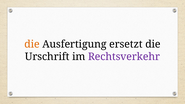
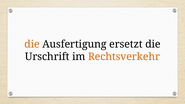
Rechtsverkehr colour: purple -> orange (124, 57)
